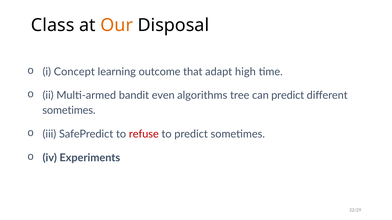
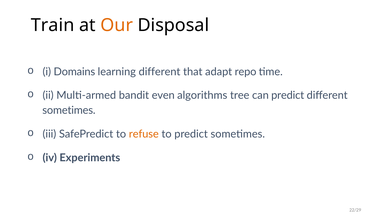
Class: Class -> Train (53, 25)
Concept: Concept -> Domains (74, 72)
learning outcome: outcome -> different (160, 72)
high: high -> repo (246, 72)
refuse colour: red -> orange (144, 134)
